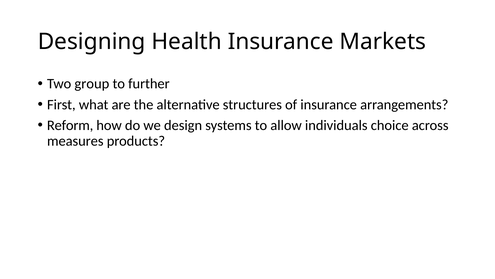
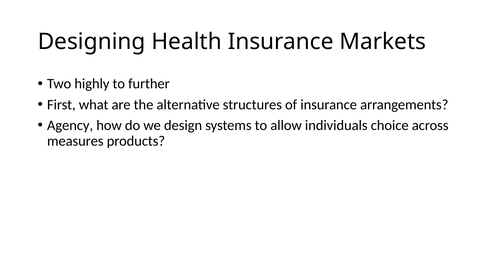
group: group -> highly (92, 84)
Reform: Reform -> Agency (70, 125)
